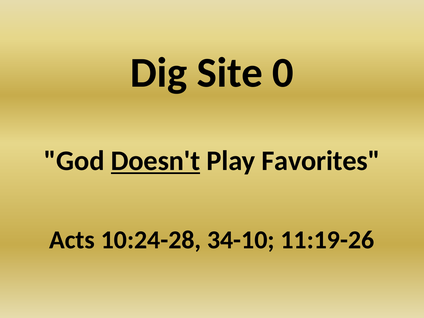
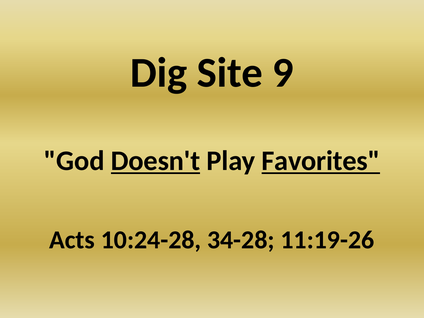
0: 0 -> 9 (283, 73)
Favorites underline: none -> present (321, 161)
34-10: 34-10 -> 34-28 (241, 240)
